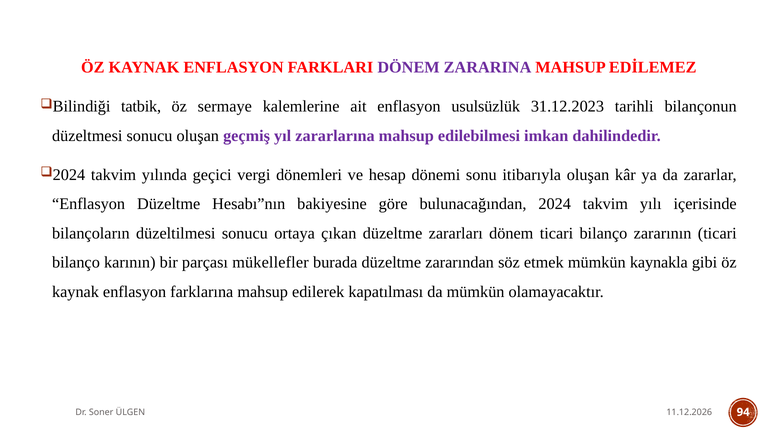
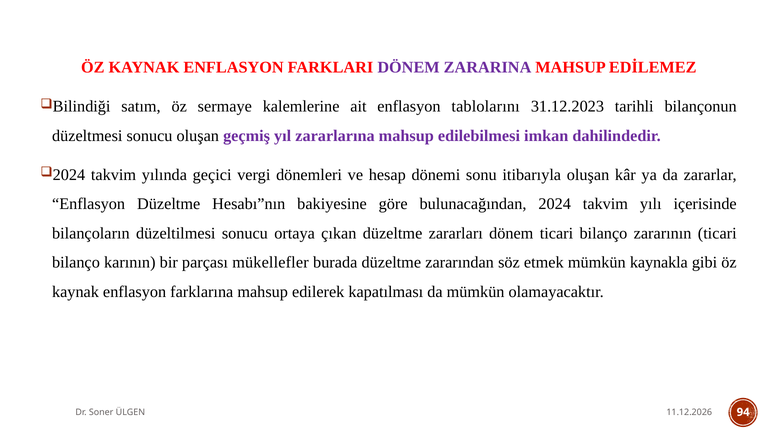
tatbik: tatbik -> satım (141, 107)
usulsüzlük: usulsüzlük -> tablolarını (486, 107)
